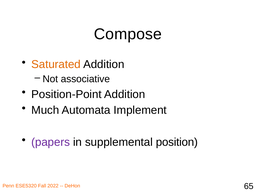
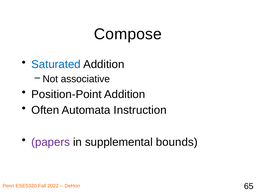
Saturated colour: orange -> blue (56, 64)
Much: Much -> Often (45, 110)
Implement: Implement -> Instruction (140, 110)
position: position -> bounds (177, 142)
